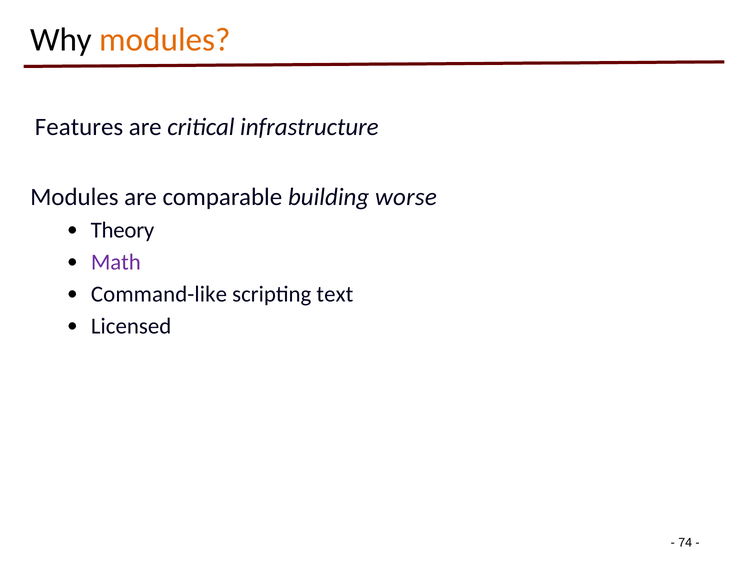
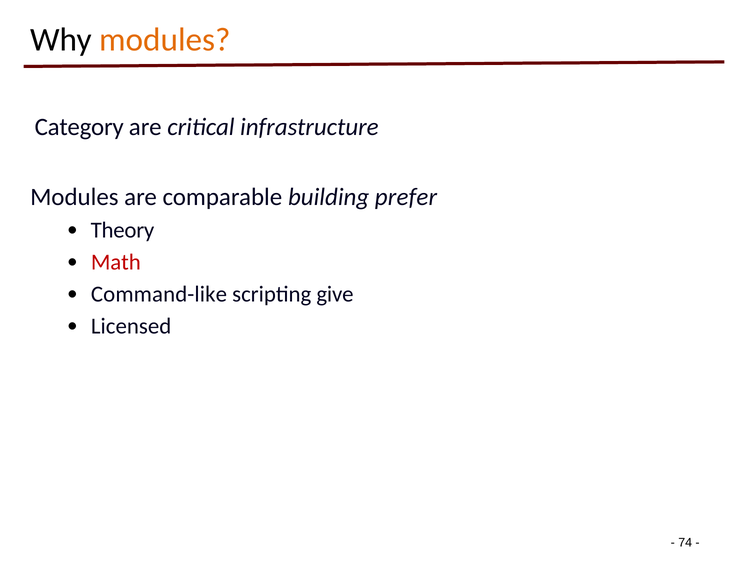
Features: Features -> Category (79, 127)
worse: worse -> prefer (406, 197)
Math colour: purple -> red (116, 262)
text: text -> give (335, 294)
